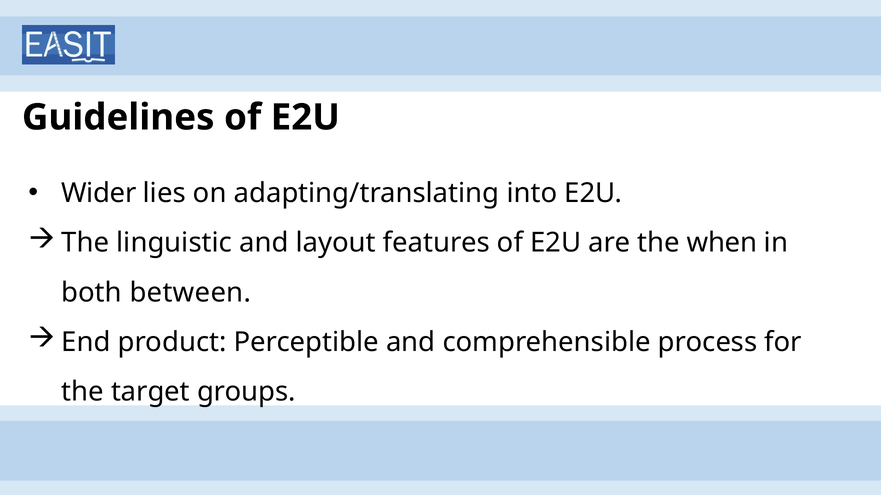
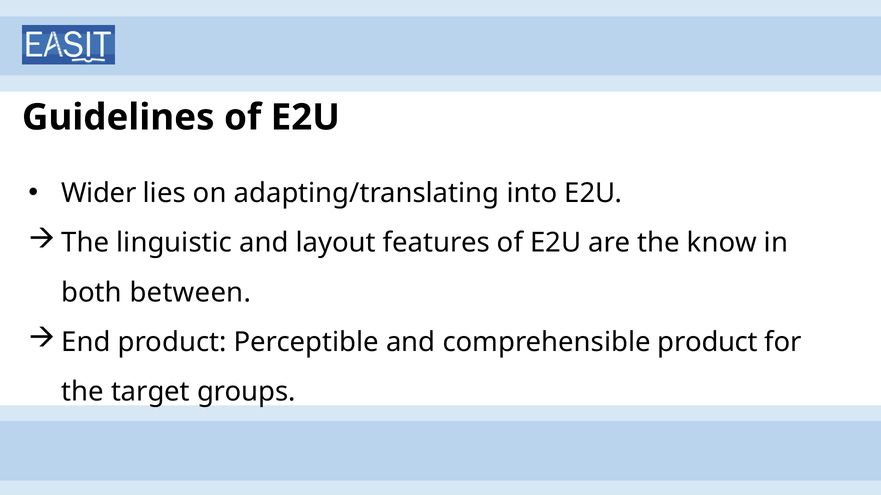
when: when -> know (722, 243)
comprehensible process: process -> product (708, 342)
